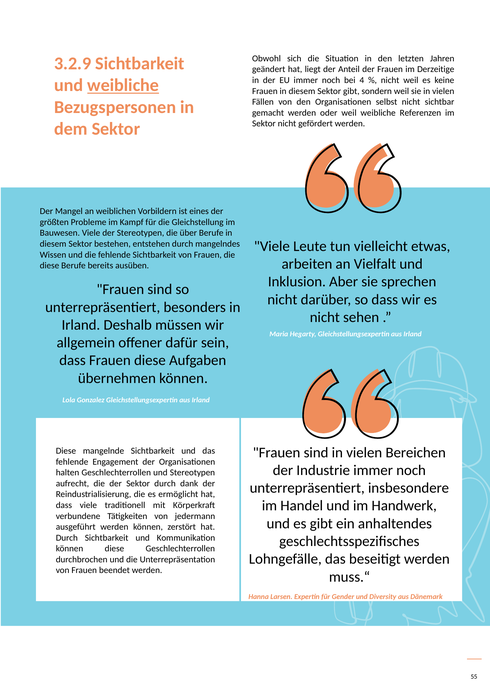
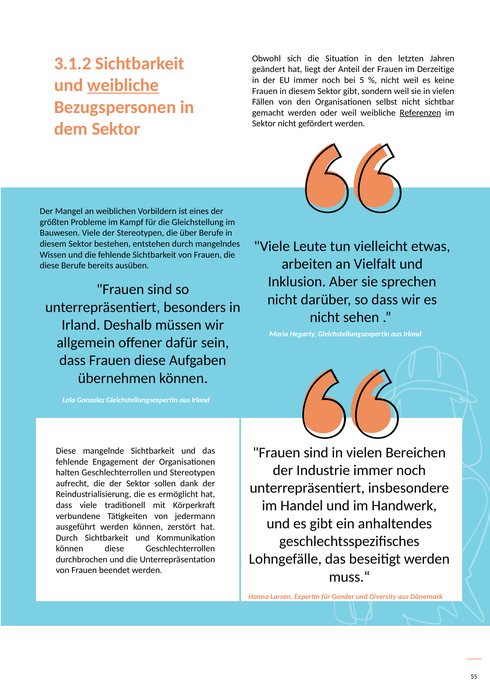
3.2.9: 3.2.9 -> 3.1.2 (73, 64)
4: 4 -> 5 (362, 80)
Referenzen underline: none -> present (420, 113)
Sektor durch: durch -> sollen (165, 484)
